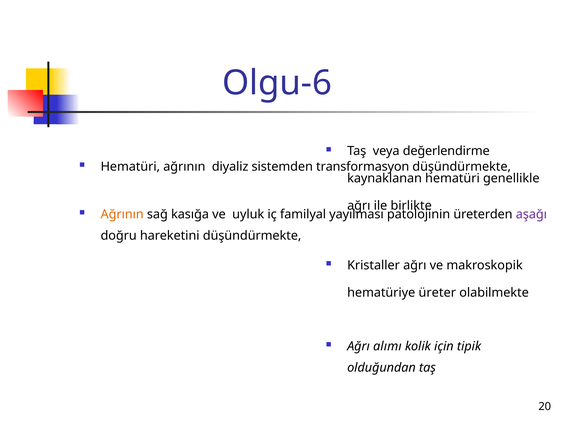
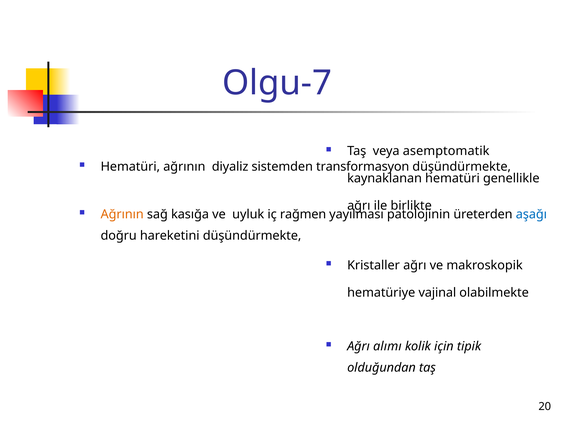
Olgu-6: Olgu-6 -> Olgu-7 (277, 83)
değerlendirme: değerlendirme -> asemptomatik (446, 151)
familyal: familyal -> rağmen (303, 214)
aşağı colour: purple -> blue (531, 214)
üreter: üreter -> vajinal (437, 293)
